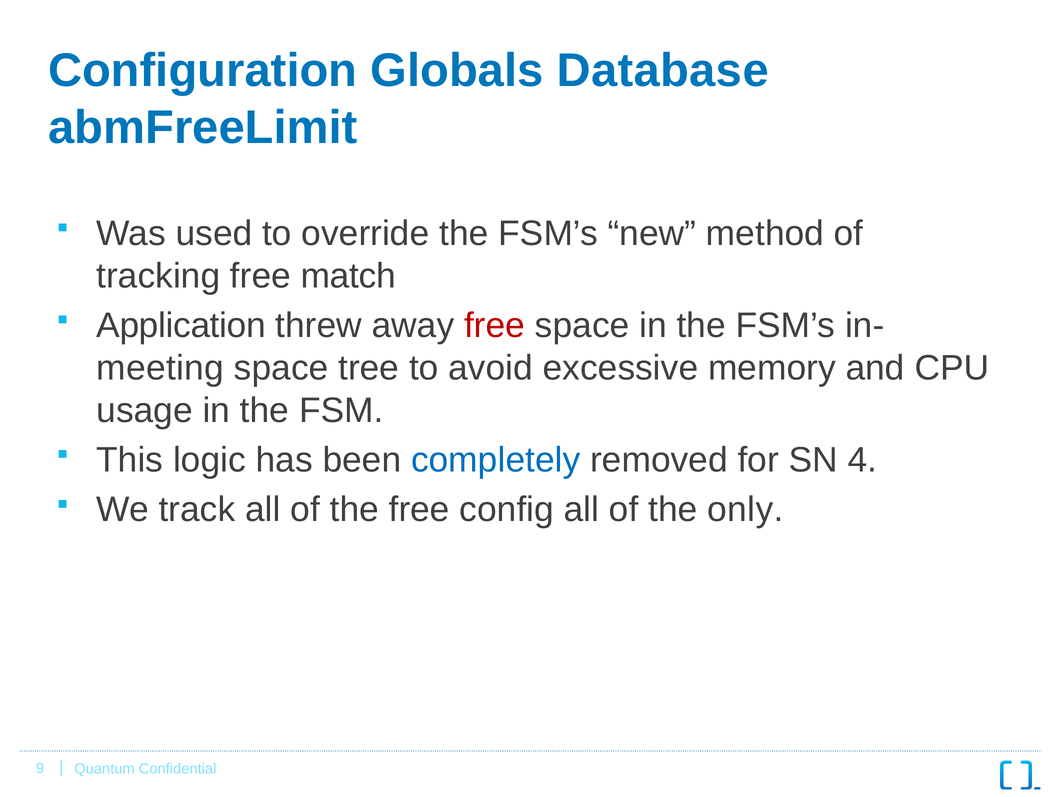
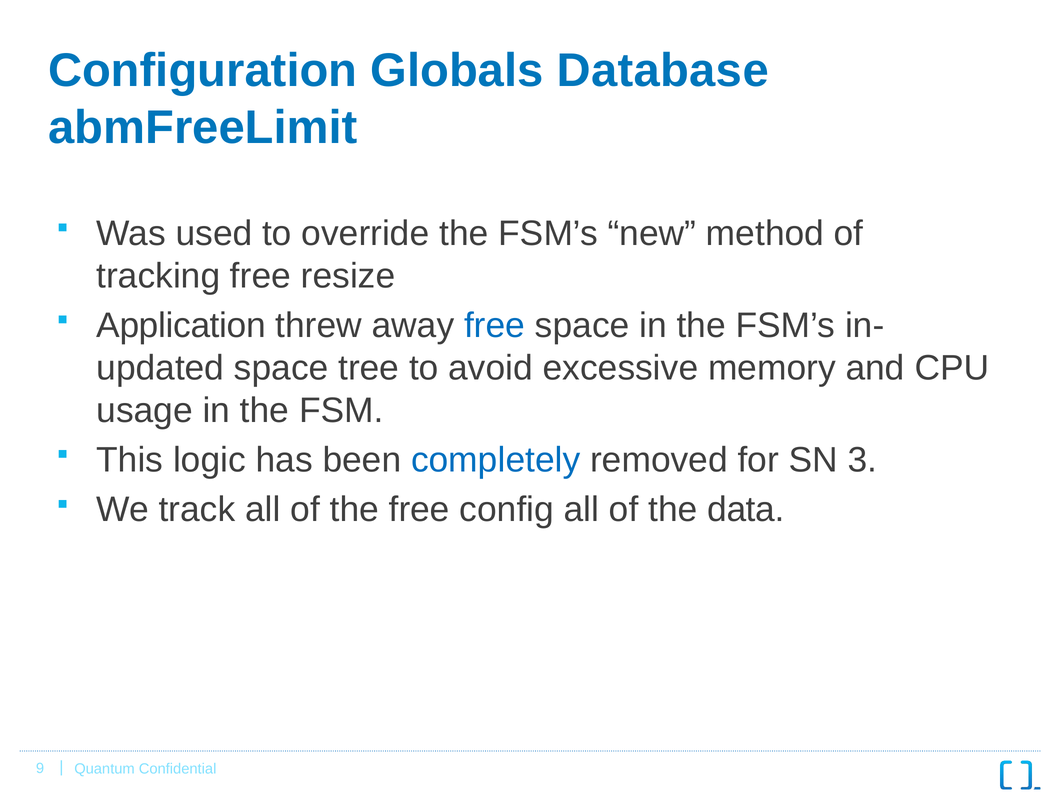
match: match -> resize (348, 276)
free colour: red -> blue (495, 325)
meeting: meeting -> updated (160, 368)
4: 4 -> 3 (862, 460)
only: only -> data (746, 509)
